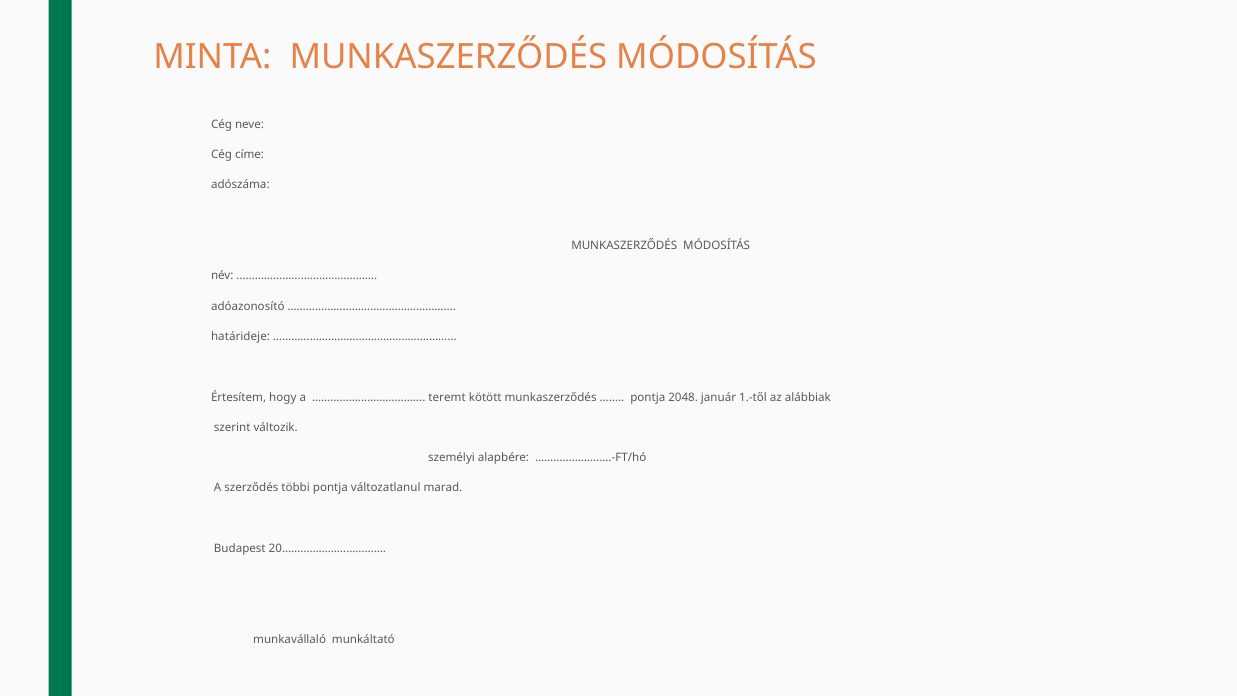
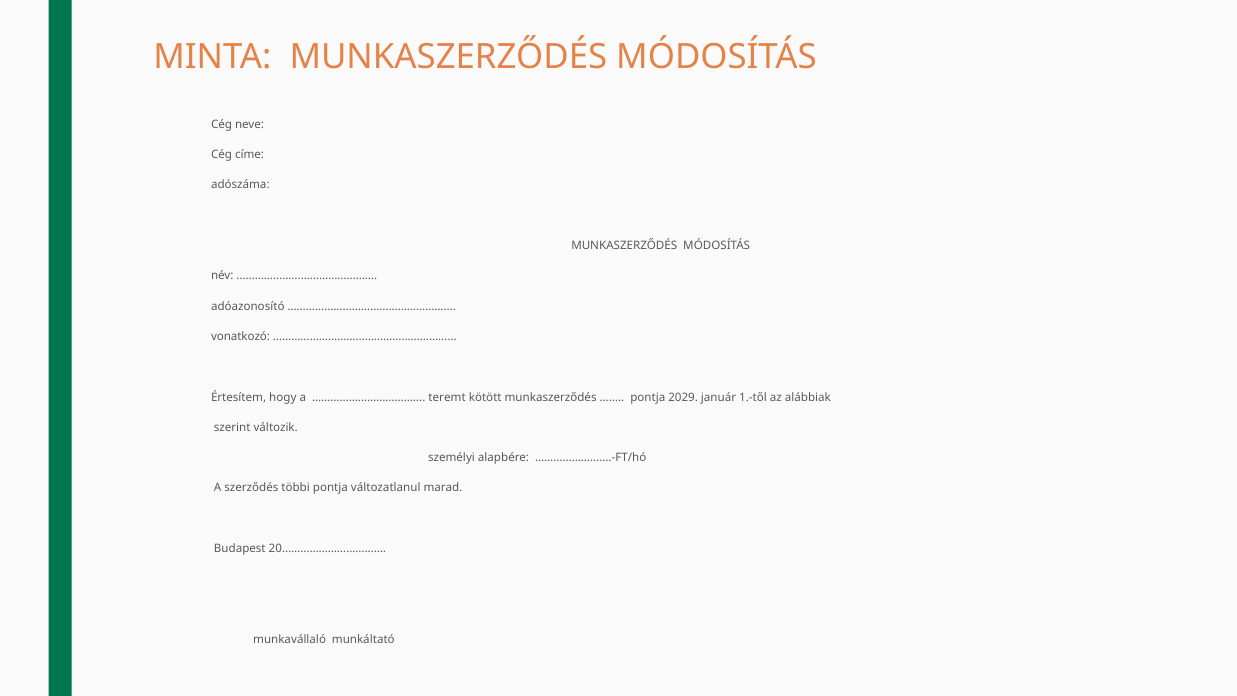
határideje: határideje -> vonatkozó (241, 336)
2048: 2048 -> 2029 (683, 397)
